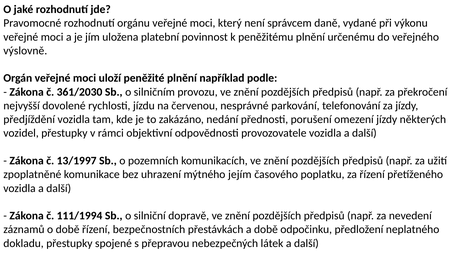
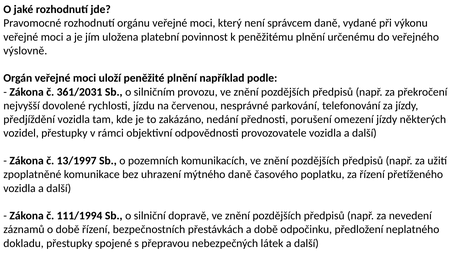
361/2030: 361/2030 -> 361/2031 (80, 92)
mýtného jejím: jejím -> daně (240, 175)
